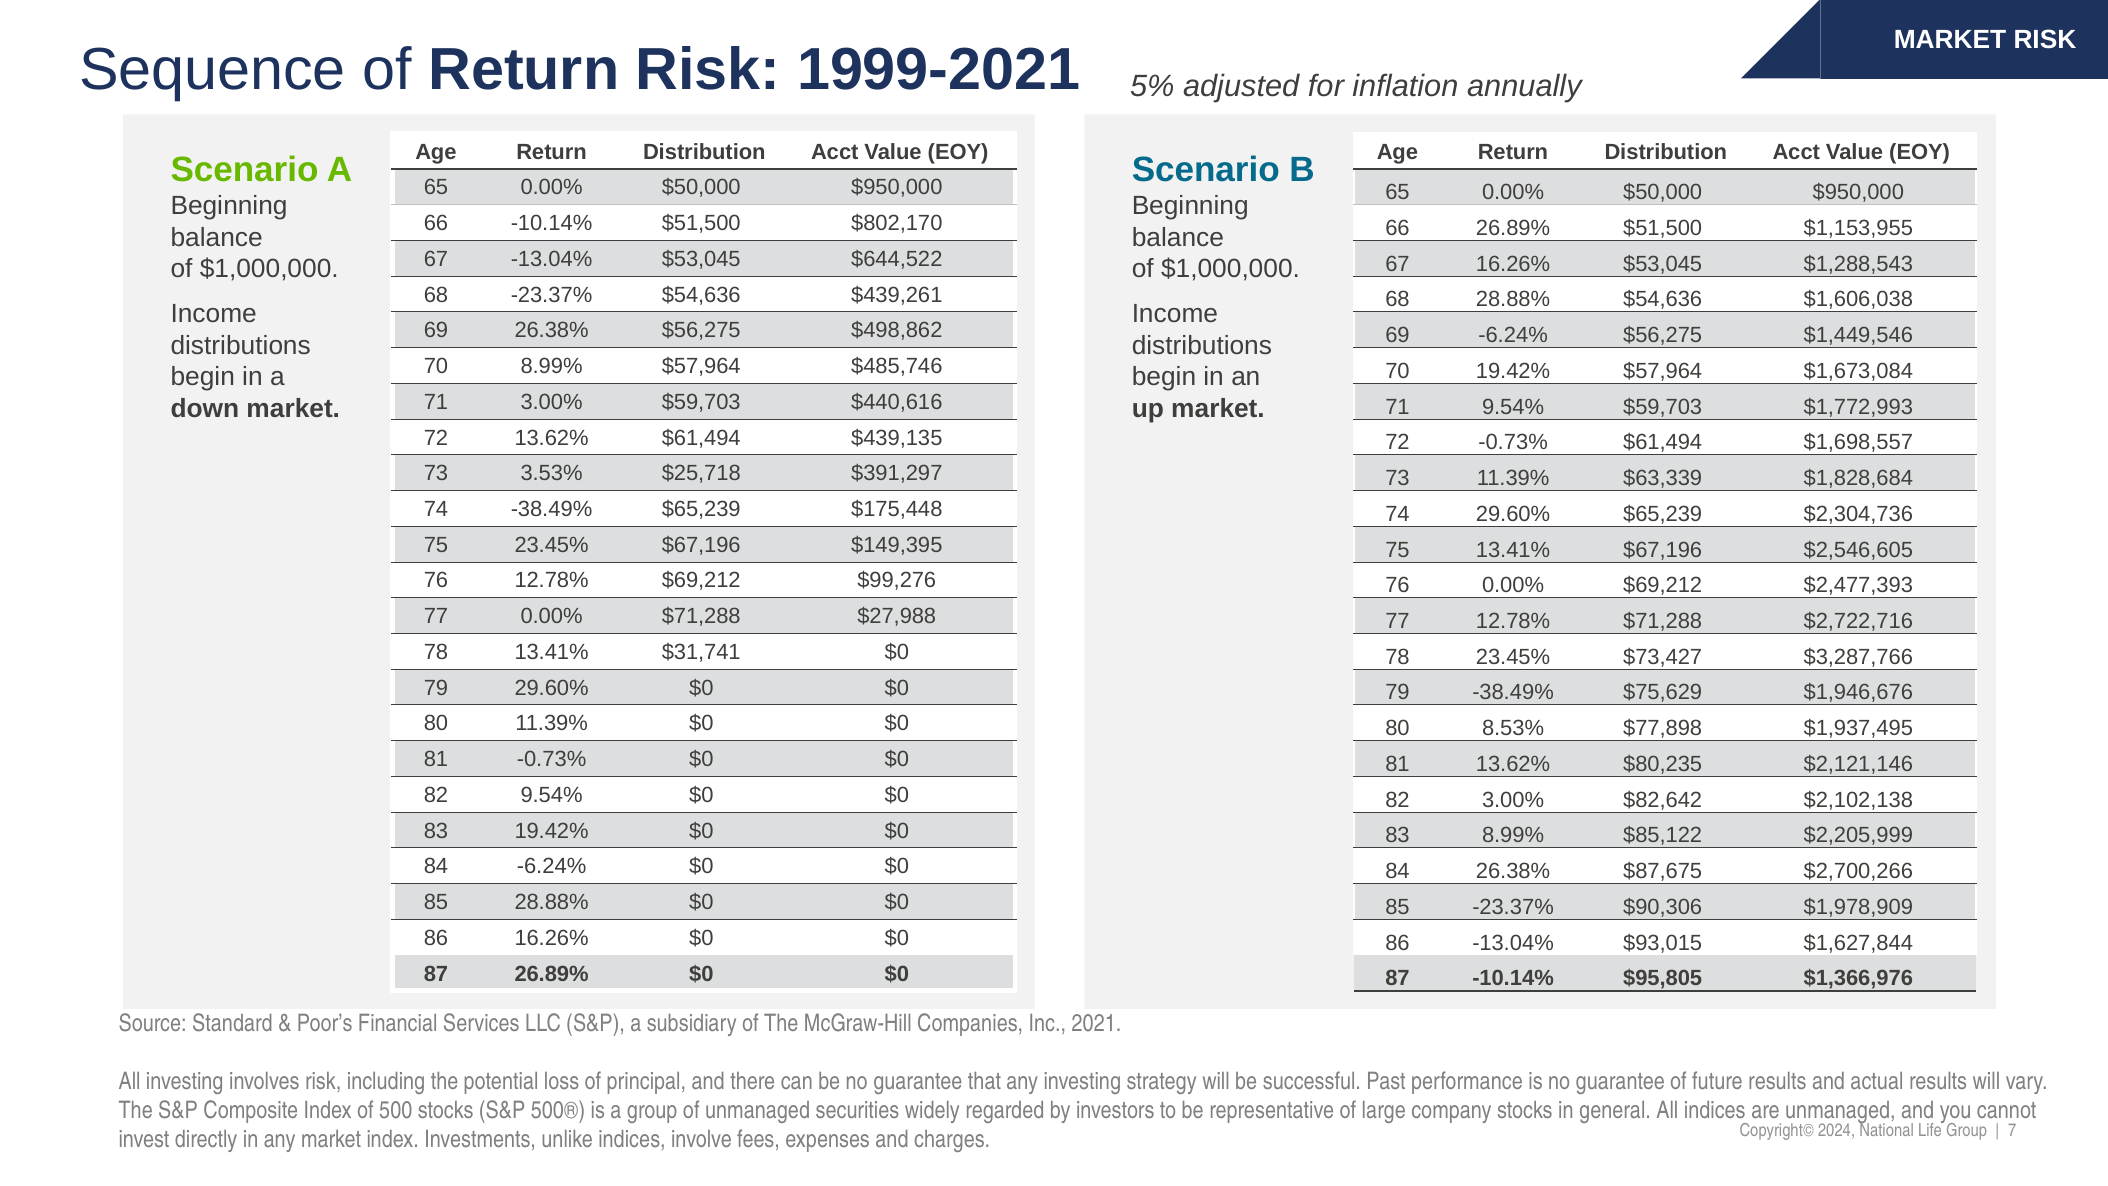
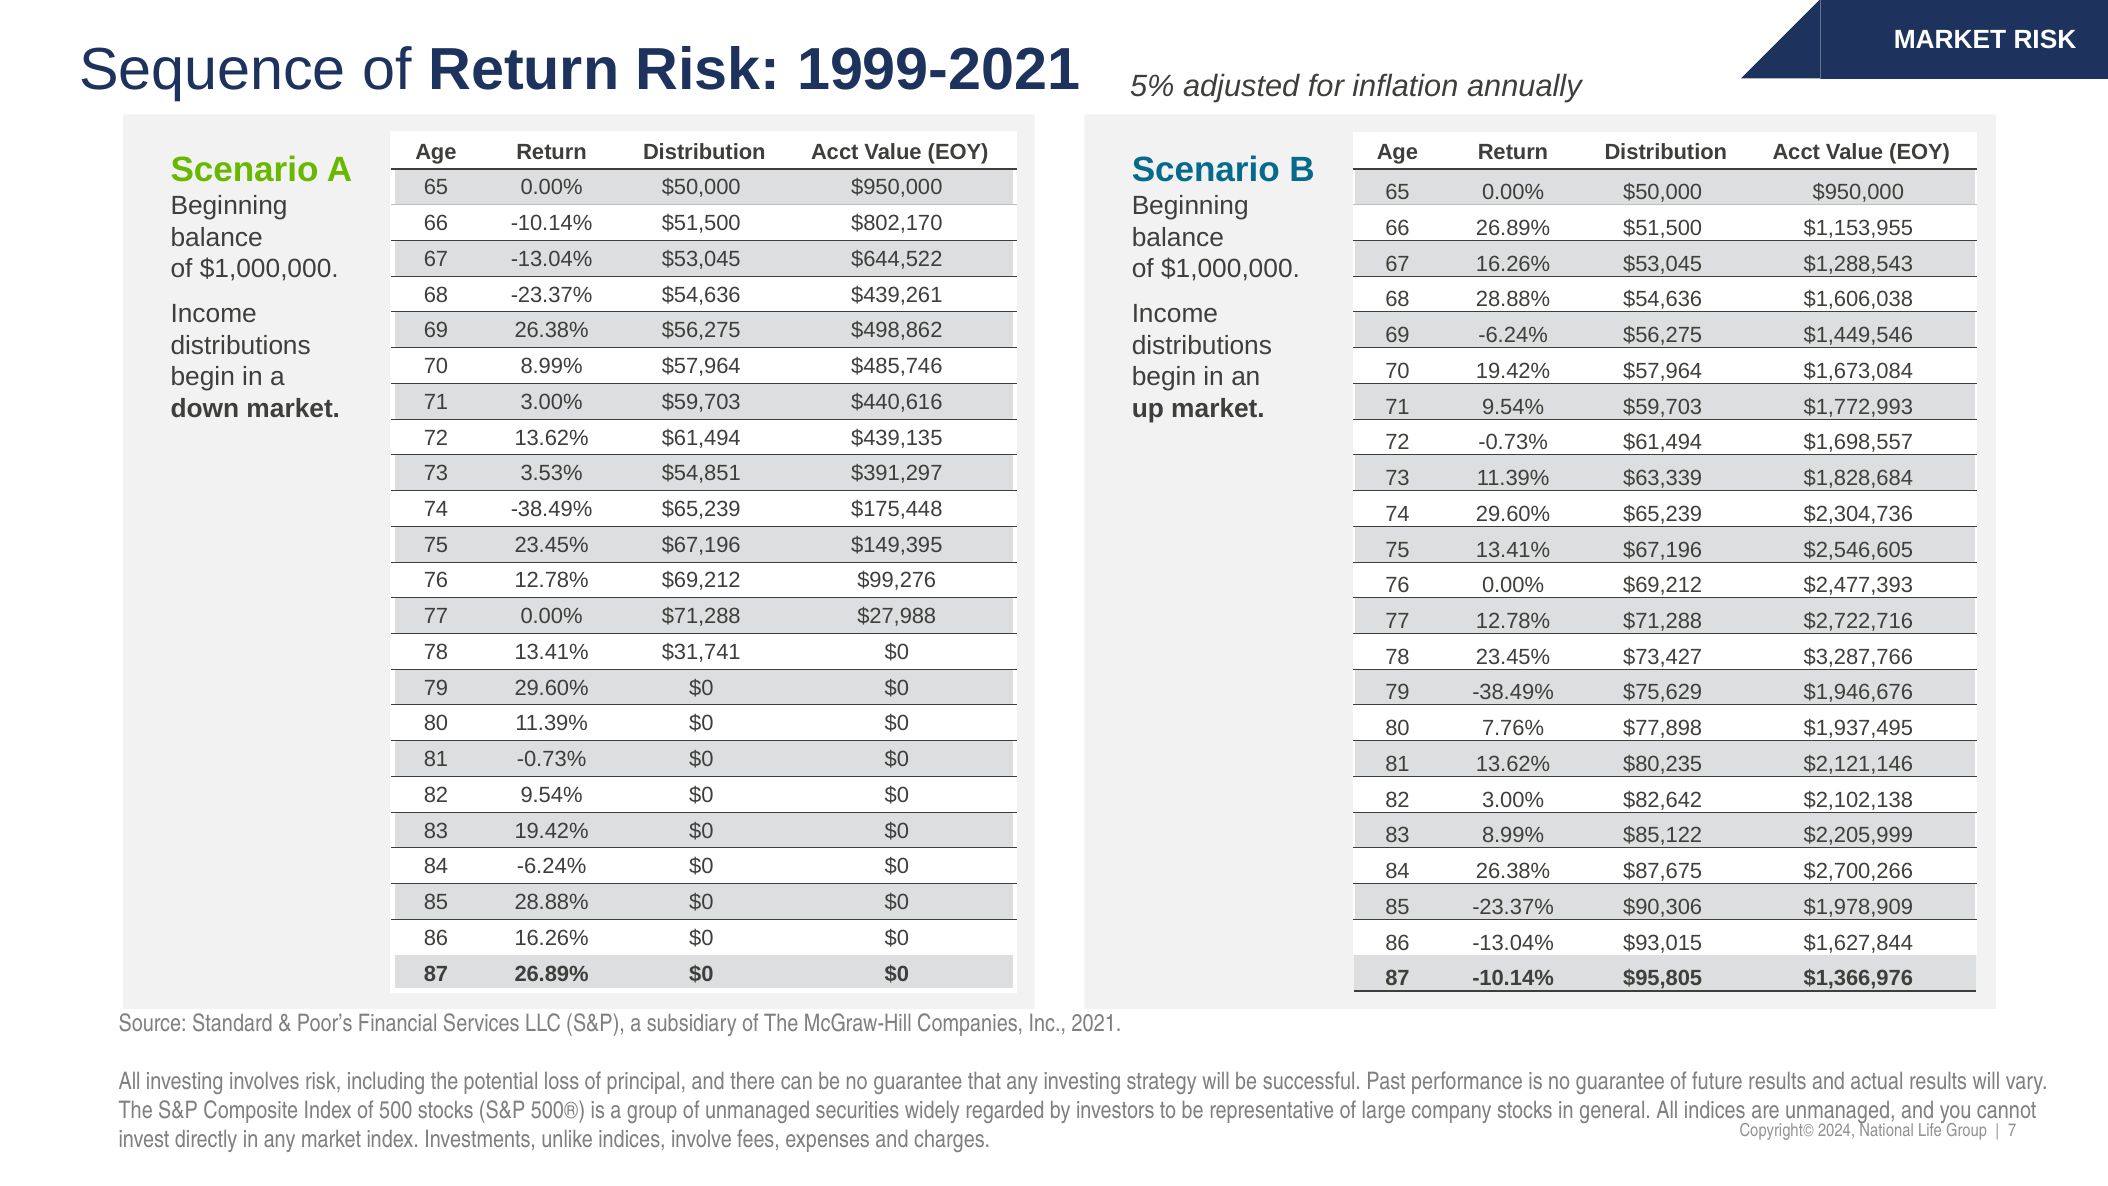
$25,718: $25,718 -> $54,851 (701, 473)
8.53%: 8.53% -> 7.76% (1513, 728)
